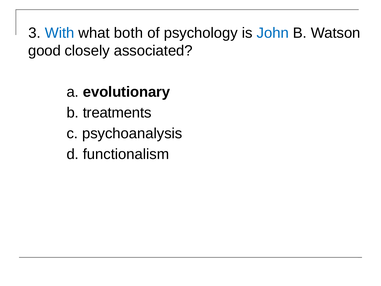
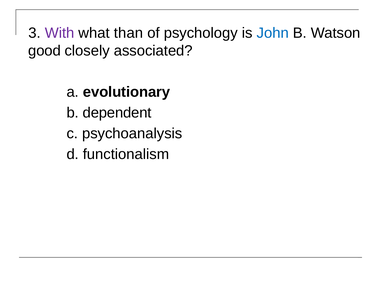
With colour: blue -> purple (60, 33)
both: both -> than (128, 33)
treatments: treatments -> dependent (117, 113)
